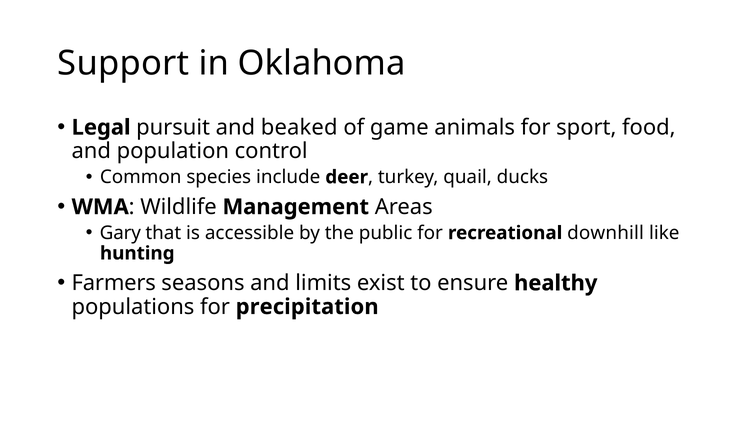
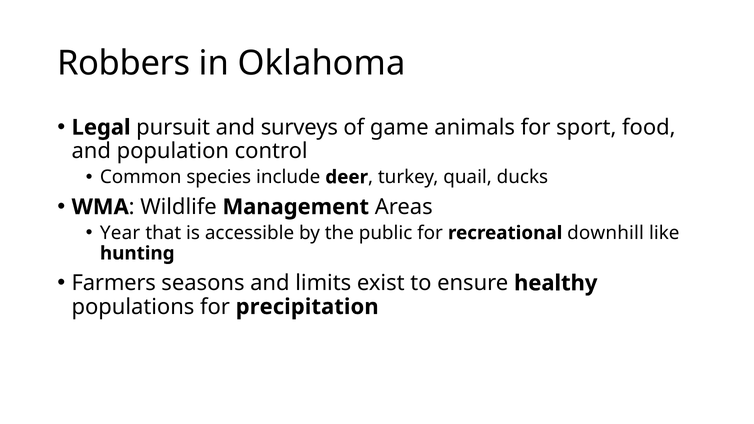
Support: Support -> Robbers (124, 63)
beaked: beaked -> surveys (299, 127)
Gary: Gary -> Year (120, 233)
